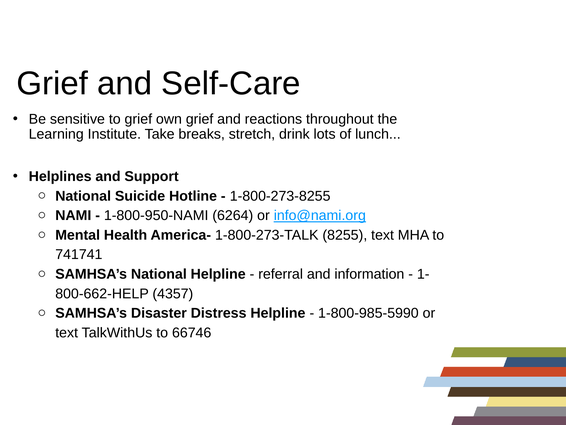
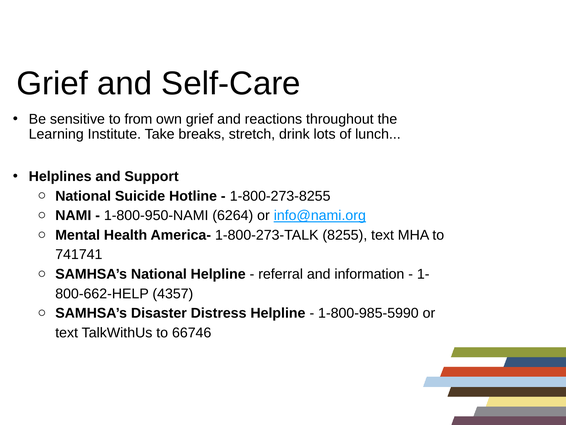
to grief: grief -> from (138, 119)
